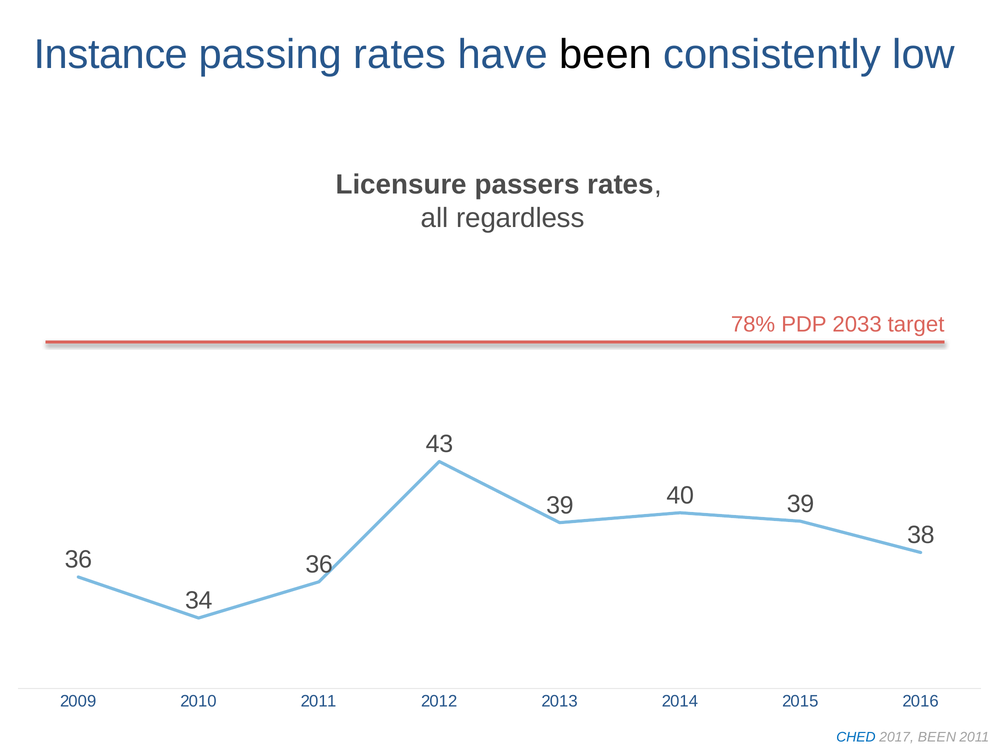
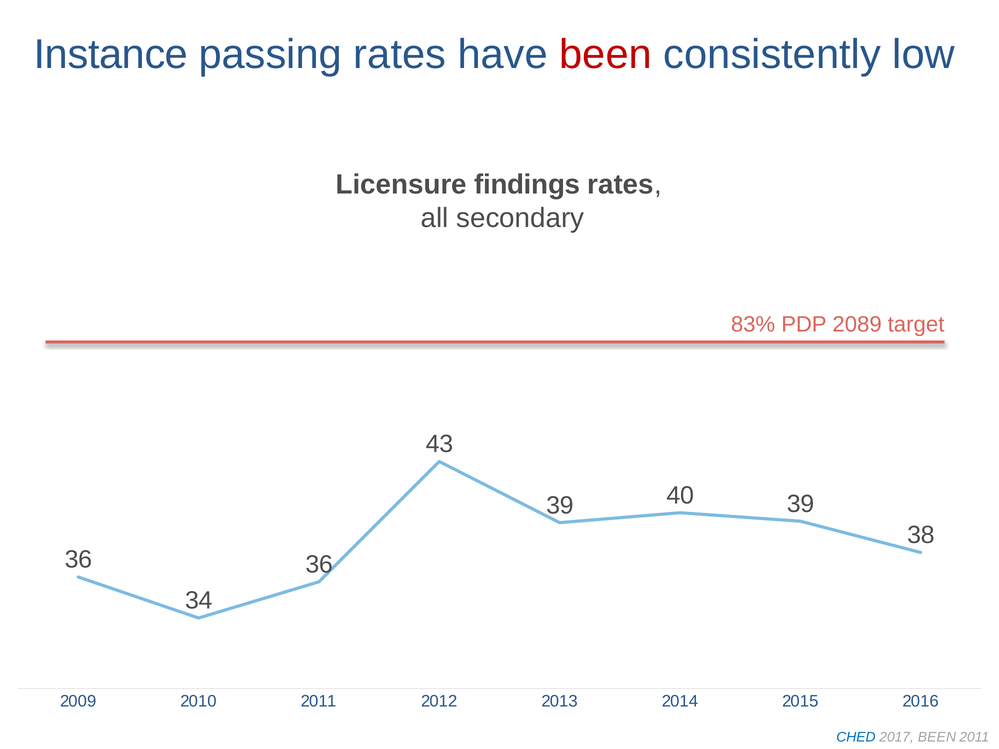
been colour: black -> red (606, 54)
passers: passers -> findings (527, 185)
regardless: regardless -> secondary (520, 218)
78%: 78% -> 83% (753, 325)
2033: 2033 -> 2089 (857, 325)
